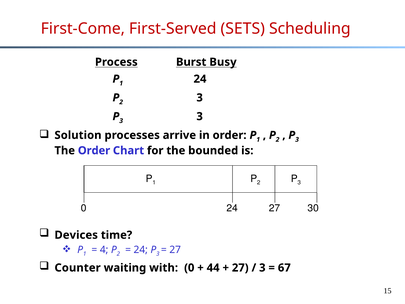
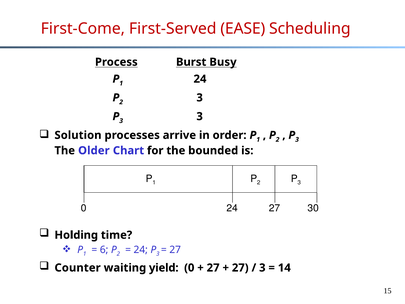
SETS: SETS -> EASE (243, 29)
The Order: Order -> Older (94, 150)
Devices: Devices -> Holding (76, 235)
4: 4 -> 6 (104, 250)
with: with -> yield (164, 268)
44: 44 -> 27 (213, 268)
67: 67 -> 14 (284, 268)
